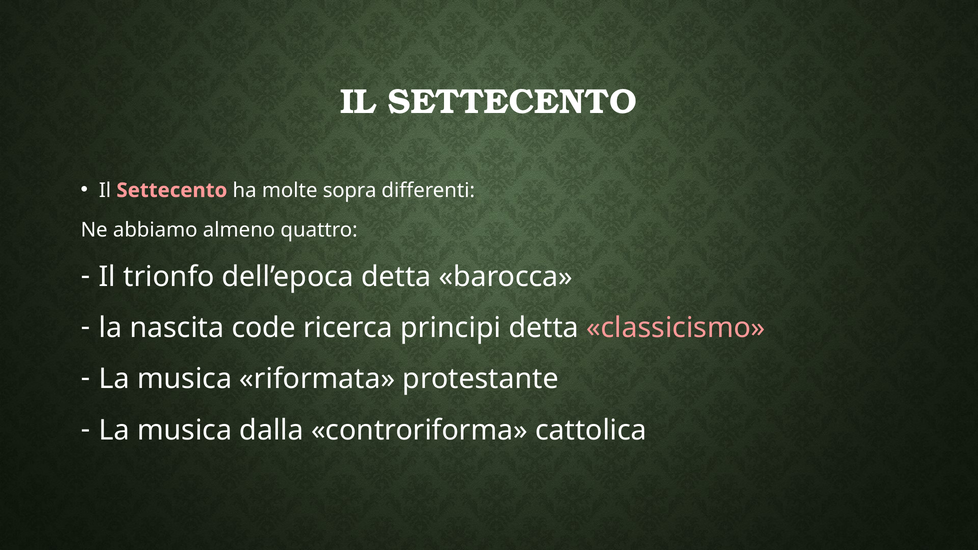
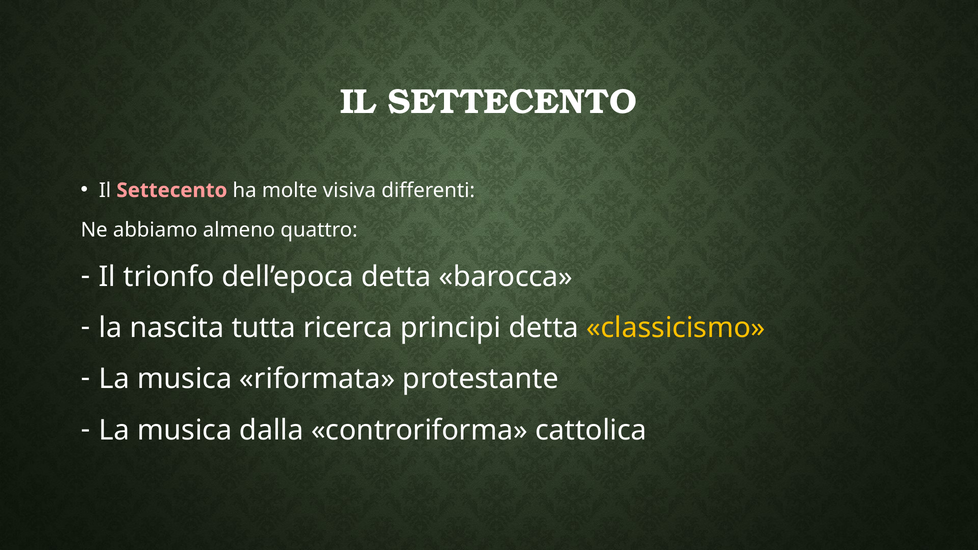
sopra: sopra -> visiva (349, 190)
code: code -> tutta (264, 328)
classicismo colour: pink -> yellow (676, 328)
